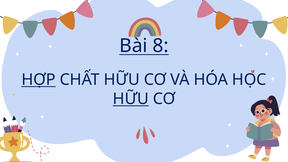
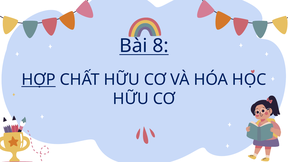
HỮU underline: present -> none (131, 99)
